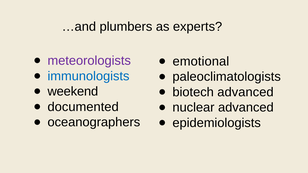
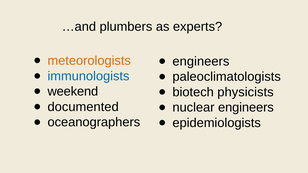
meteorologists colour: purple -> orange (89, 61)
emotional: emotional -> engineers (201, 61)
biotech advanced: advanced -> physicists (245, 92)
nuclear advanced: advanced -> engineers (246, 108)
